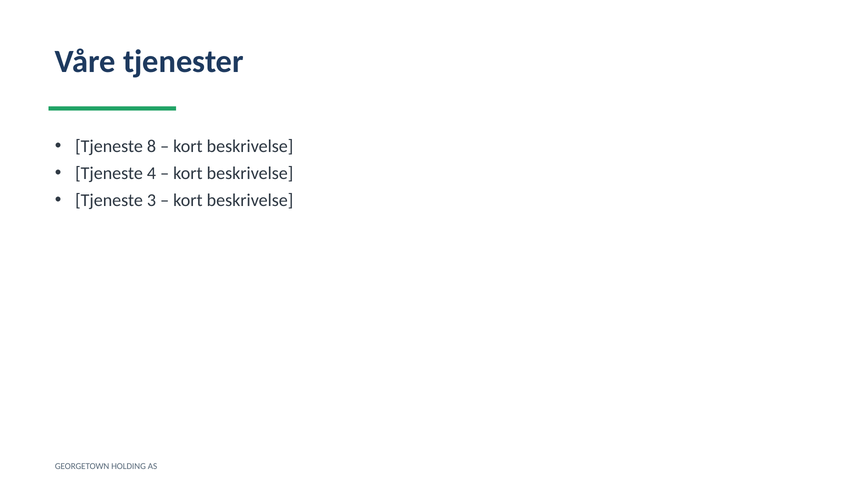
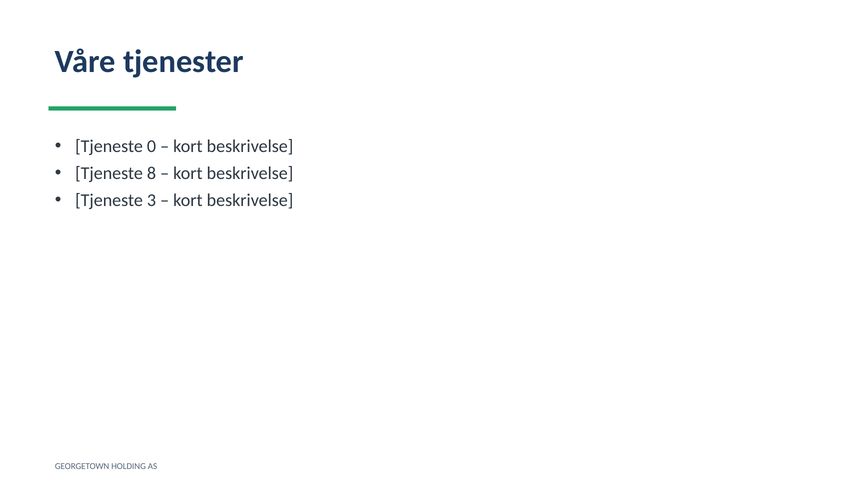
8: 8 -> 0 (151, 146)
4: 4 -> 8 (151, 173)
